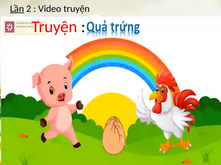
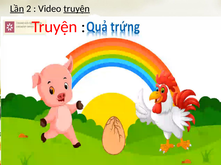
truyện underline: none -> present (77, 9)
